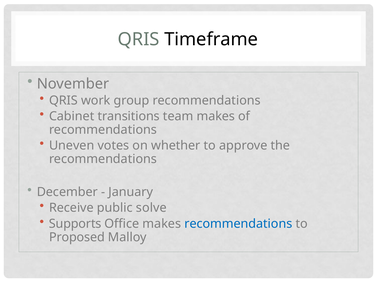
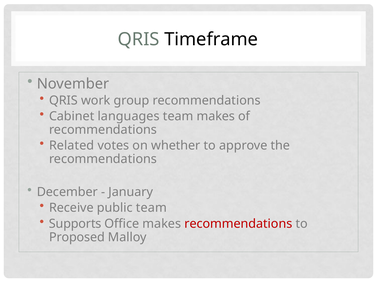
transitions: transitions -> languages (129, 116)
Uneven: Uneven -> Related (72, 146)
public solve: solve -> team (151, 208)
recommendations colour: blue -> red (238, 224)
